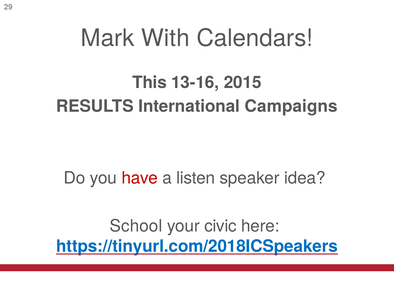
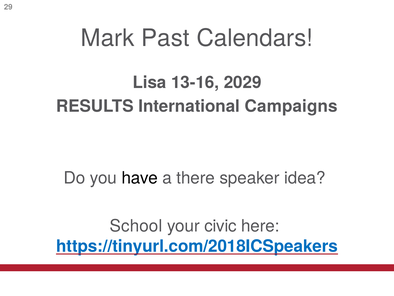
With: With -> Past (165, 38)
This: This -> Lisa (149, 82)
2015: 2015 -> 2029 (243, 82)
have colour: red -> black (140, 178)
listen: listen -> there (196, 178)
